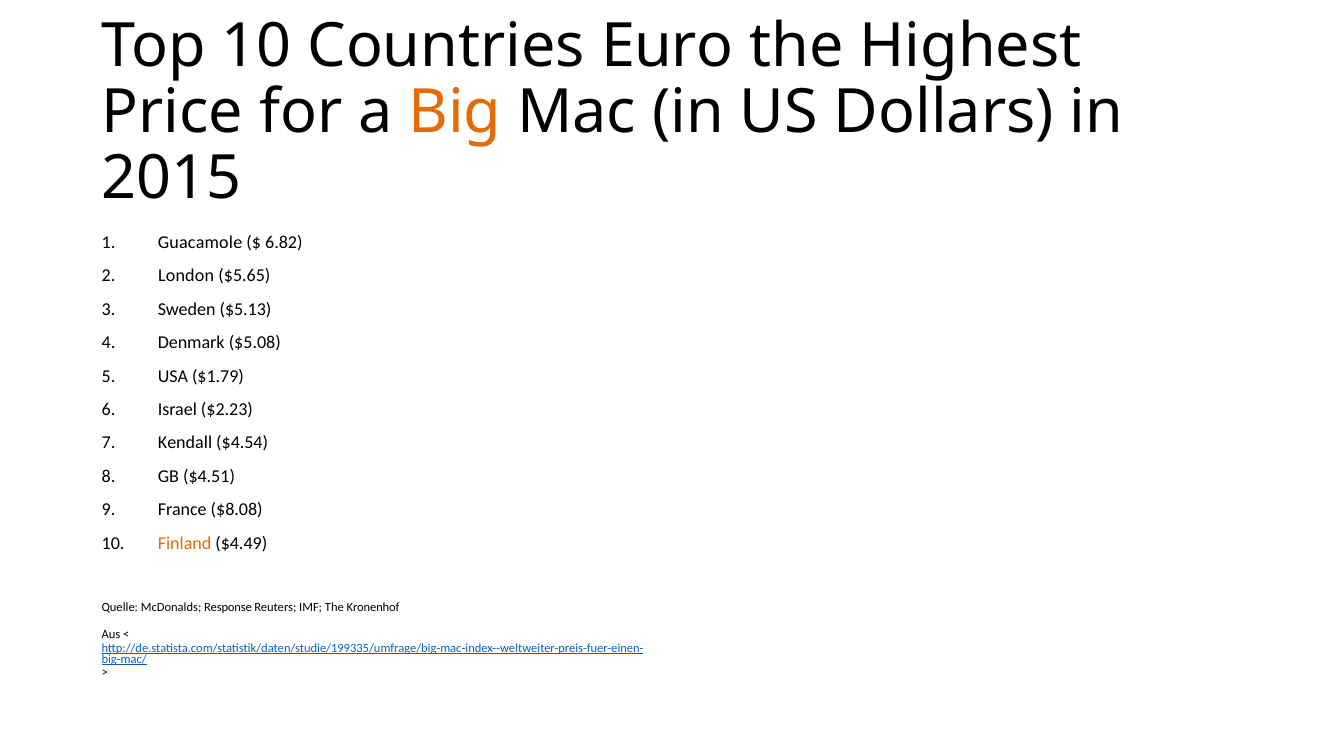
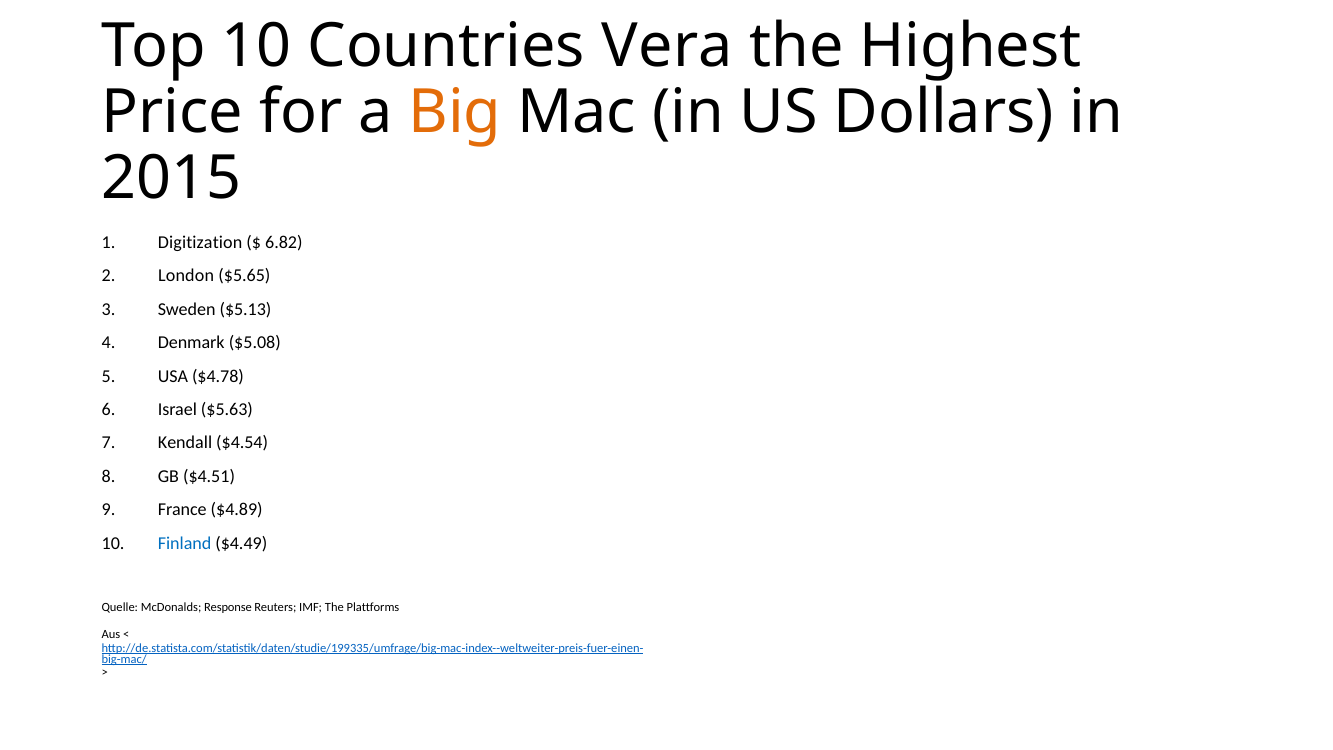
Euro: Euro -> Vera (667, 46)
Guacamole: Guacamole -> Digitization (200, 242)
$1.79: $1.79 -> $4.78 (218, 376)
$2.23: $2.23 -> $5.63 (227, 409)
$8.08: $8.08 -> $4.89 (237, 510)
Finland colour: orange -> blue (185, 543)
Kronenhof: Kronenhof -> Plattforms (373, 607)
